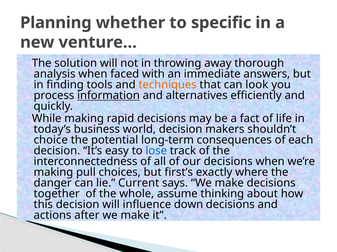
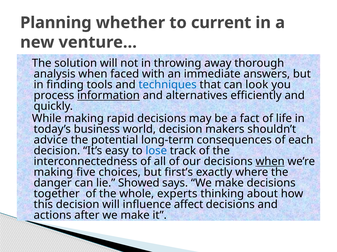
specific: specific -> current (221, 23)
techniques colour: orange -> blue (168, 85)
choice: choice -> advice (51, 140)
when underline: none -> present (270, 162)
pull: pull -> five (86, 173)
Current: Current -> Showed (139, 183)
assume: assume -> experts (177, 194)
down: down -> affect (189, 205)
